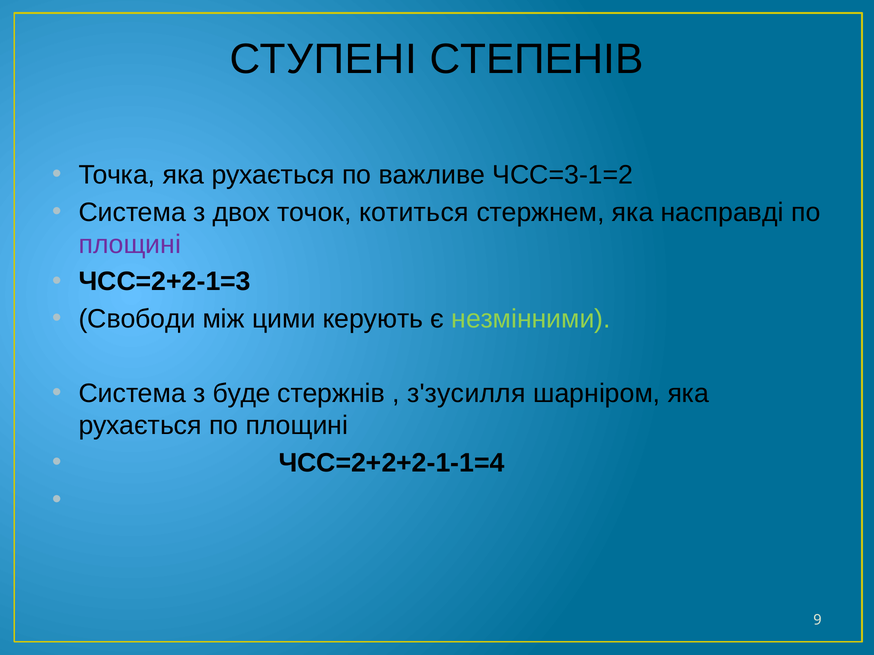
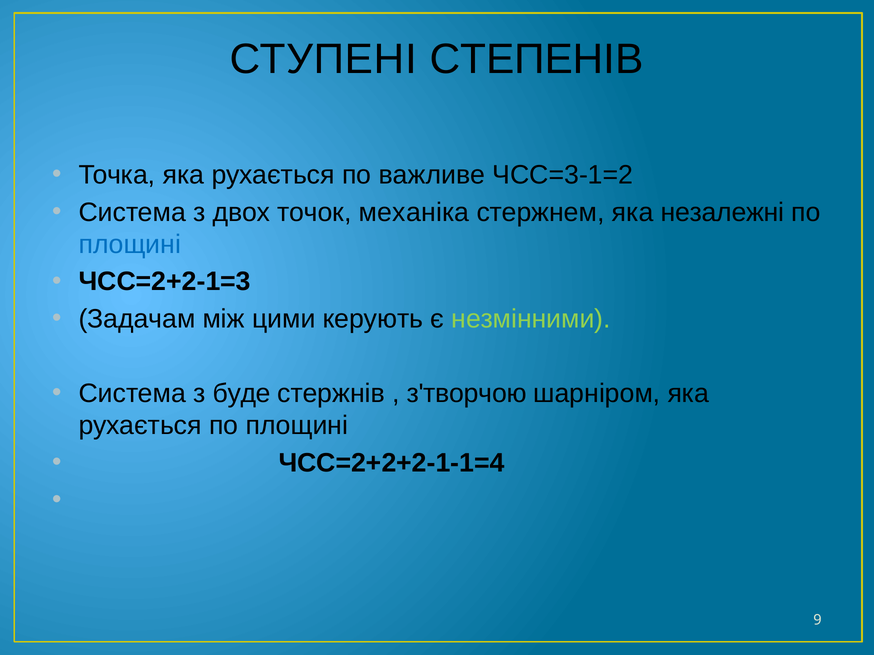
котиться: котиться -> механіка (414, 213)
насправді: насправді -> незалежні (722, 213)
площині colour: purple -> blue (130, 245)
Свободи: Свободи -> Задачам (137, 319)
з'зусилля: з'зусилля -> з'творчою (467, 394)
